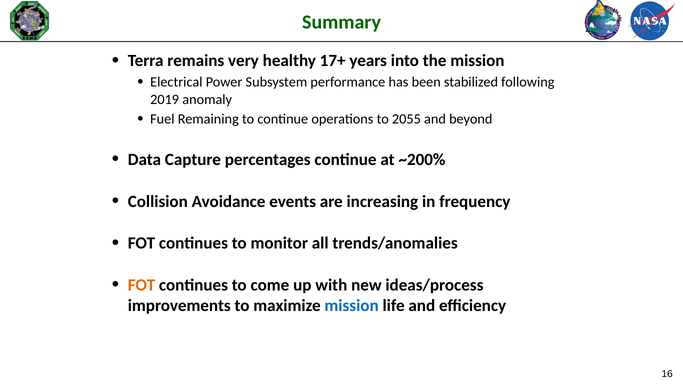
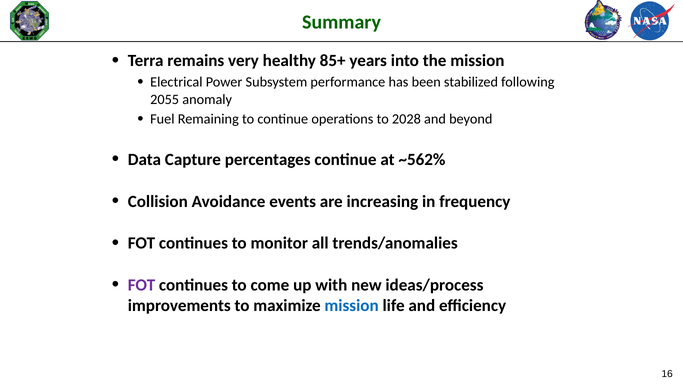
17+: 17+ -> 85+ (333, 61)
2019: 2019 -> 2055 (165, 99)
2055: 2055 -> 2028 (406, 119)
~200%: ~200% -> ~562% (422, 160)
FOT colour: orange -> purple (142, 285)
